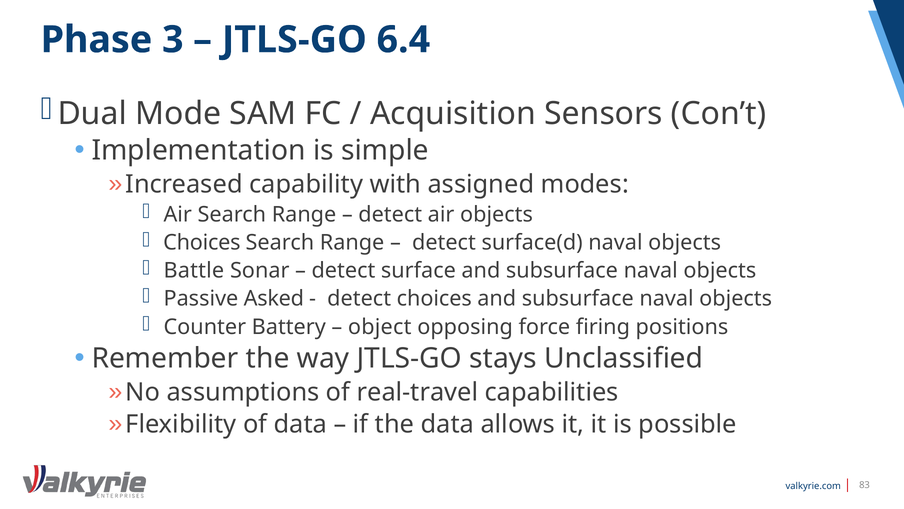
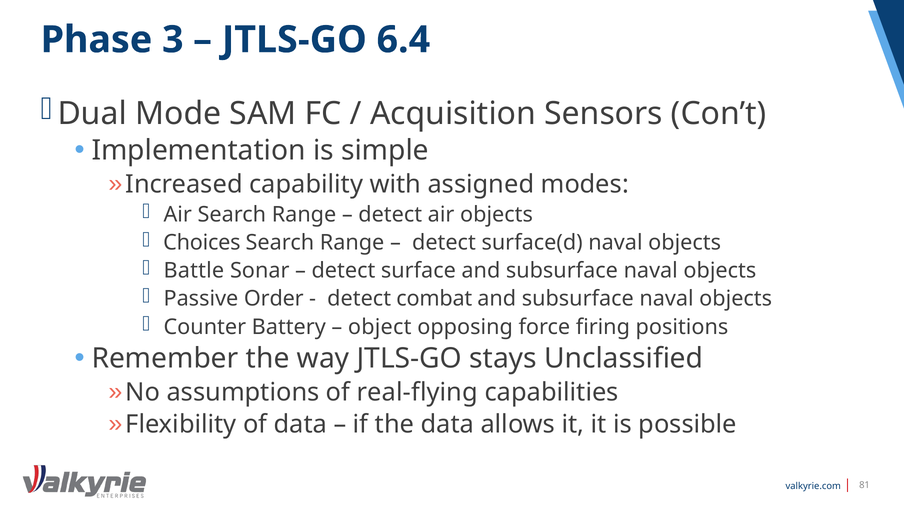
Asked: Asked -> Order (274, 299)
detect choices: choices -> combat (434, 299)
real-travel: real-travel -> real-flying (417, 392)
83: 83 -> 81 (865, 485)
